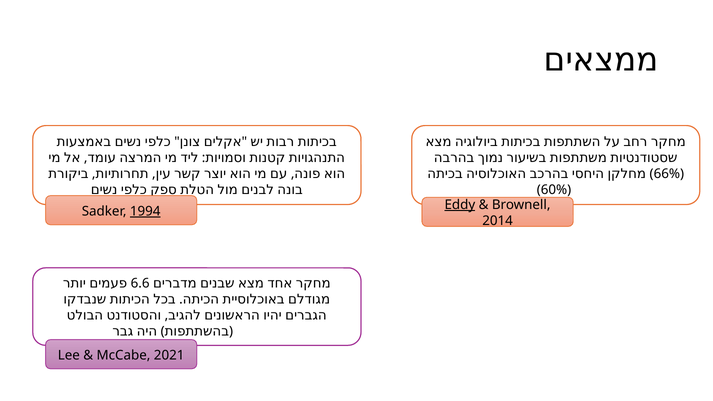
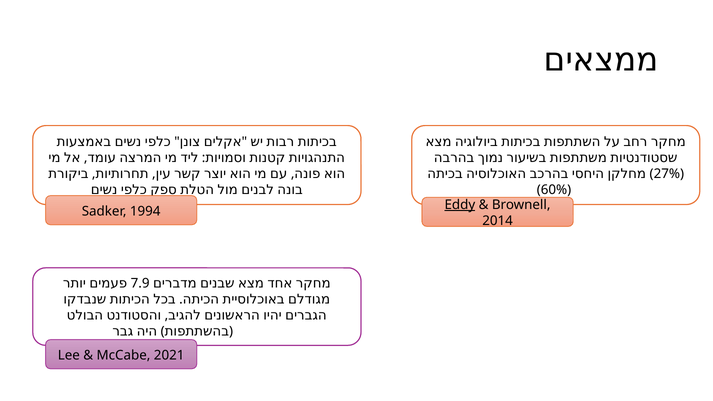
66%: 66% -> 27% (667, 174)
1994 underline: present -> none (145, 211)
6.6: 6.6 -> 7.9 (140, 283)
